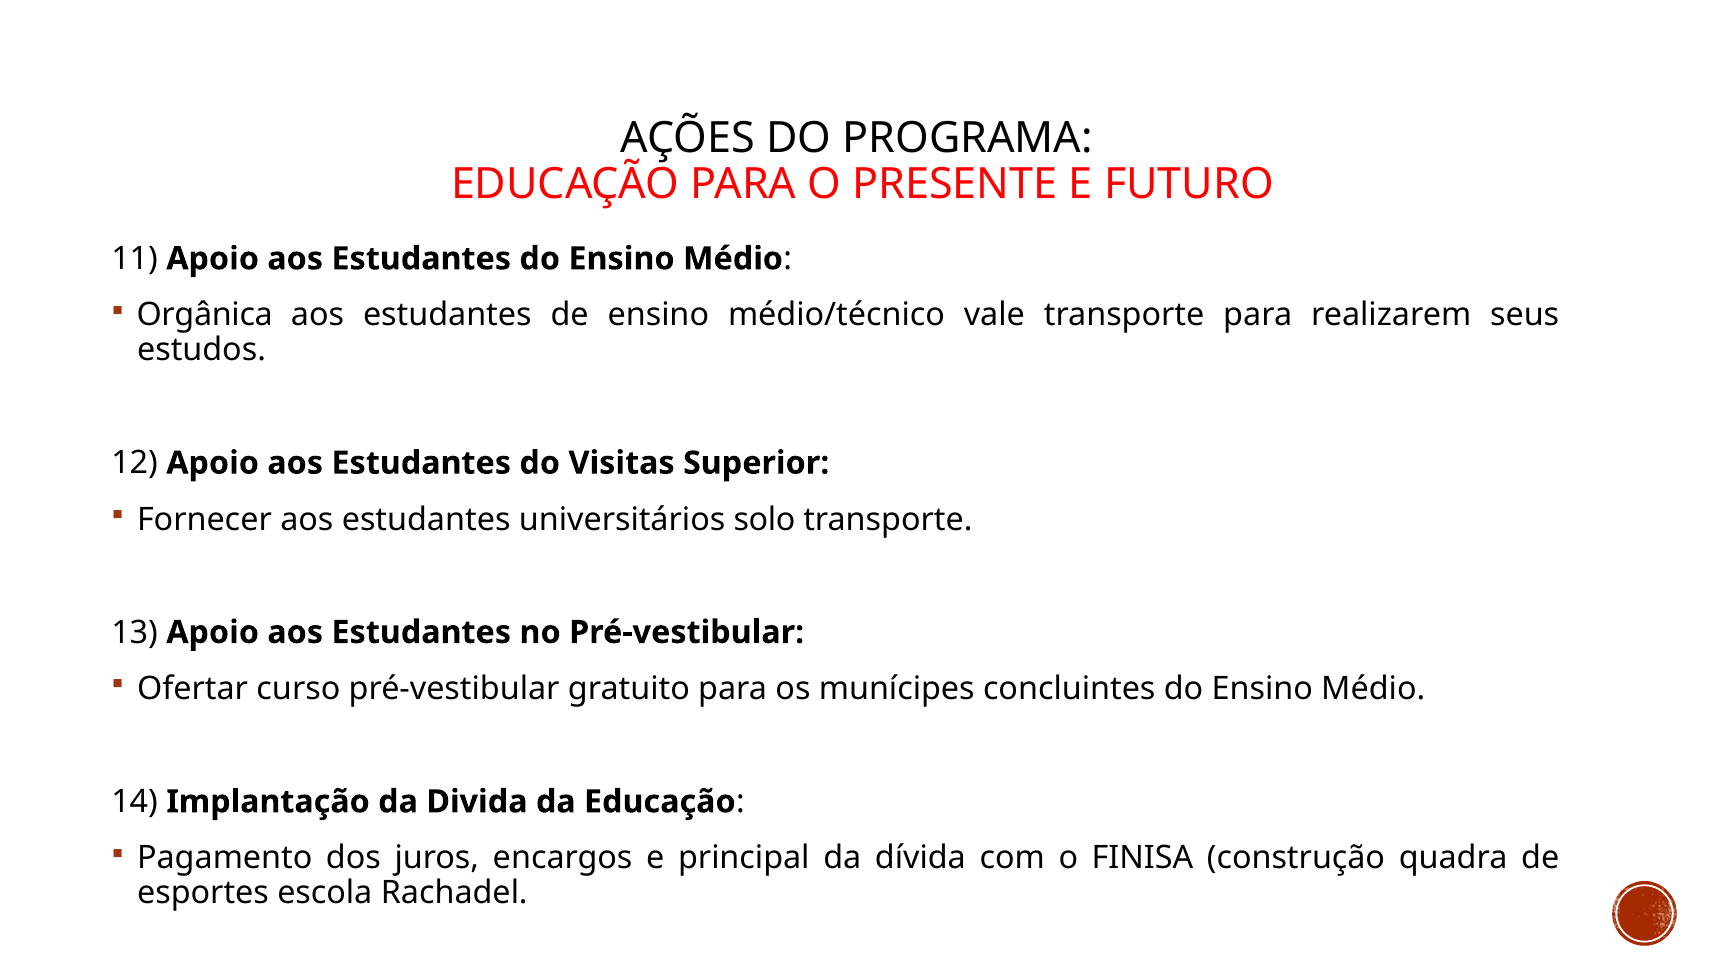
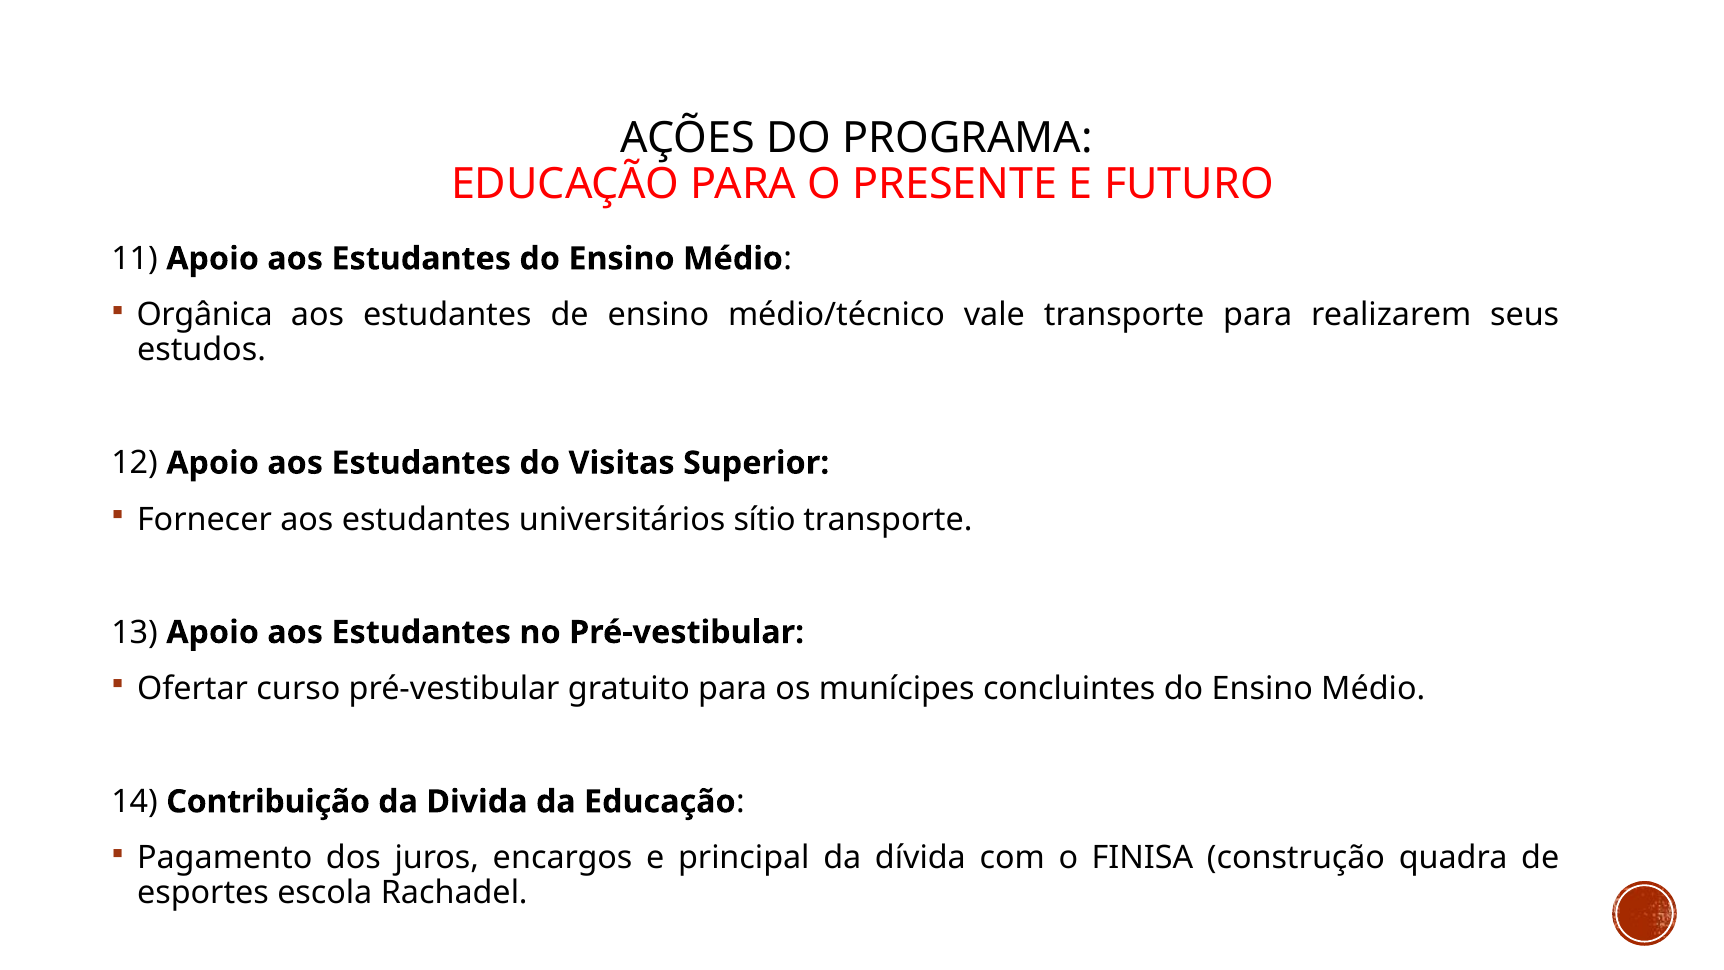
solo: solo -> sítio (765, 519)
Implantação: Implantação -> Contribuição (268, 802)
